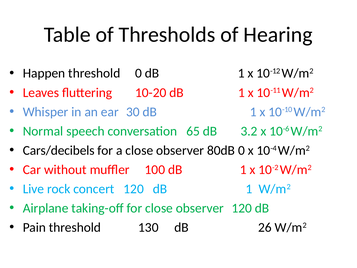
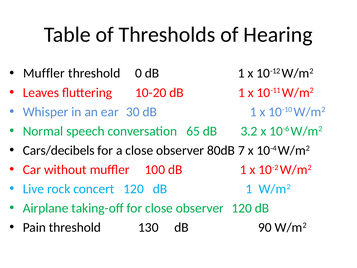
Happen: Happen -> Muffler (44, 73)
80dB 0: 0 -> 7 (241, 150)
26: 26 -> 90 (265, 227)
